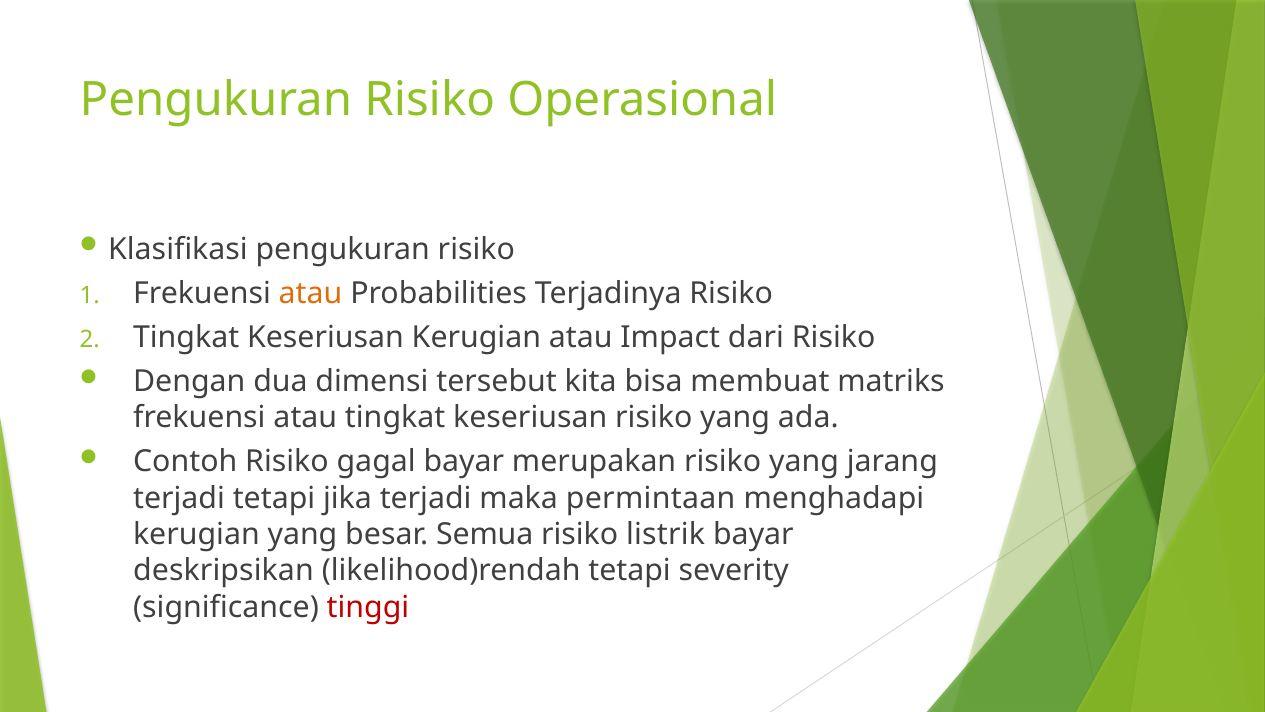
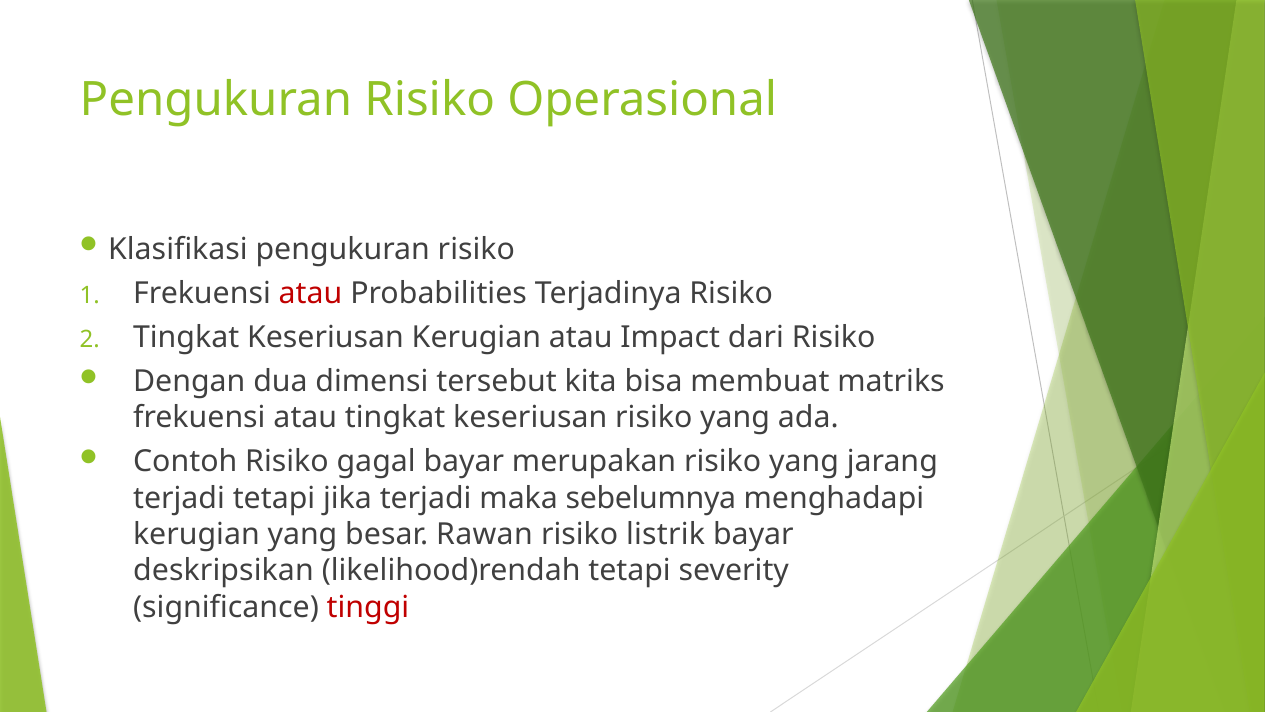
atau colour: orange -> red (311, 293)
permintaan: permintaan -> sebelumnya (651, 498)
Semua: Semua -> Rawan (484, 534)
